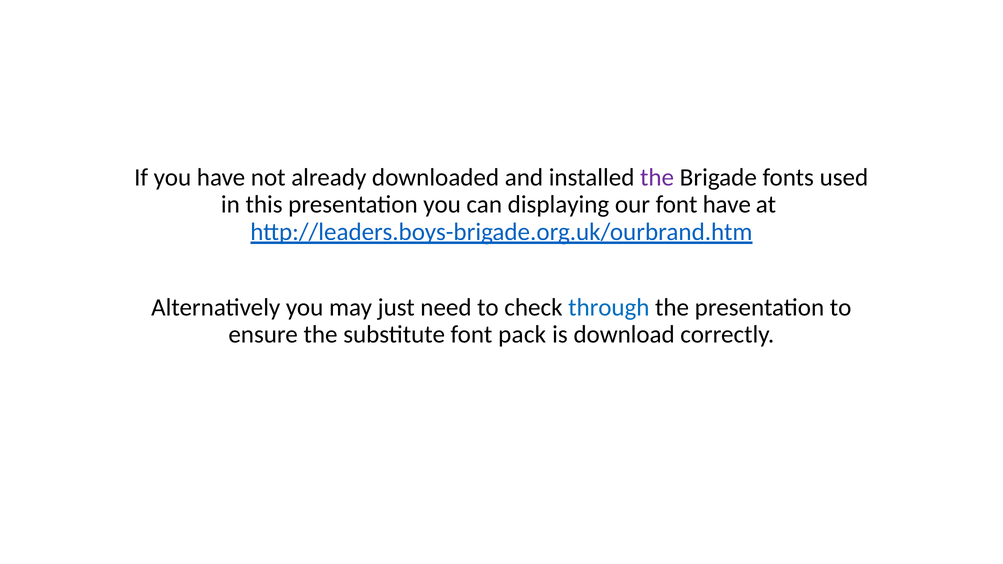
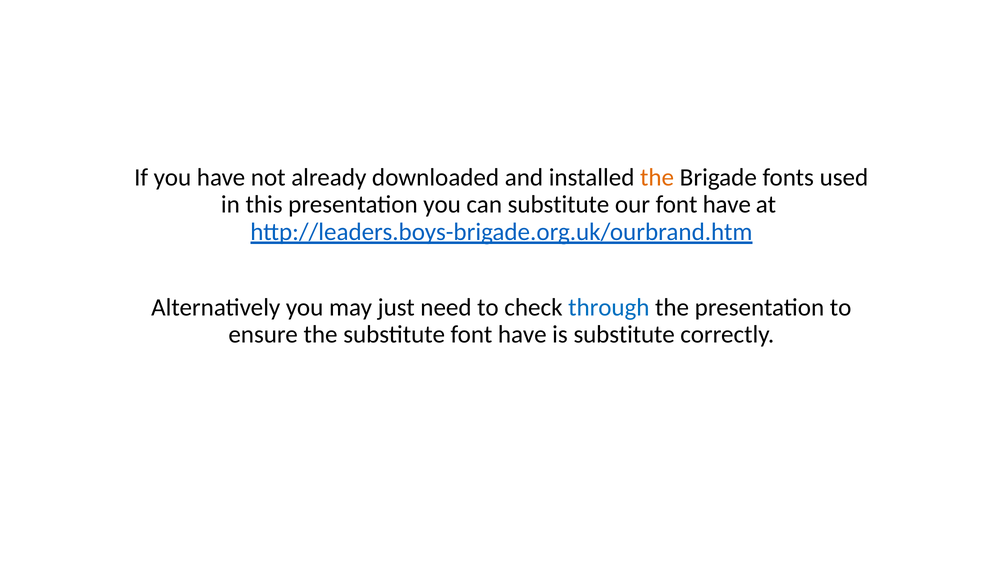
the colour: purple -> orange (657, 178)
can displaying: displaying -> substitute (559, 205)
substitute font pack: pack -> have (522, 334)
is download: download -> substitute (624, 334)
